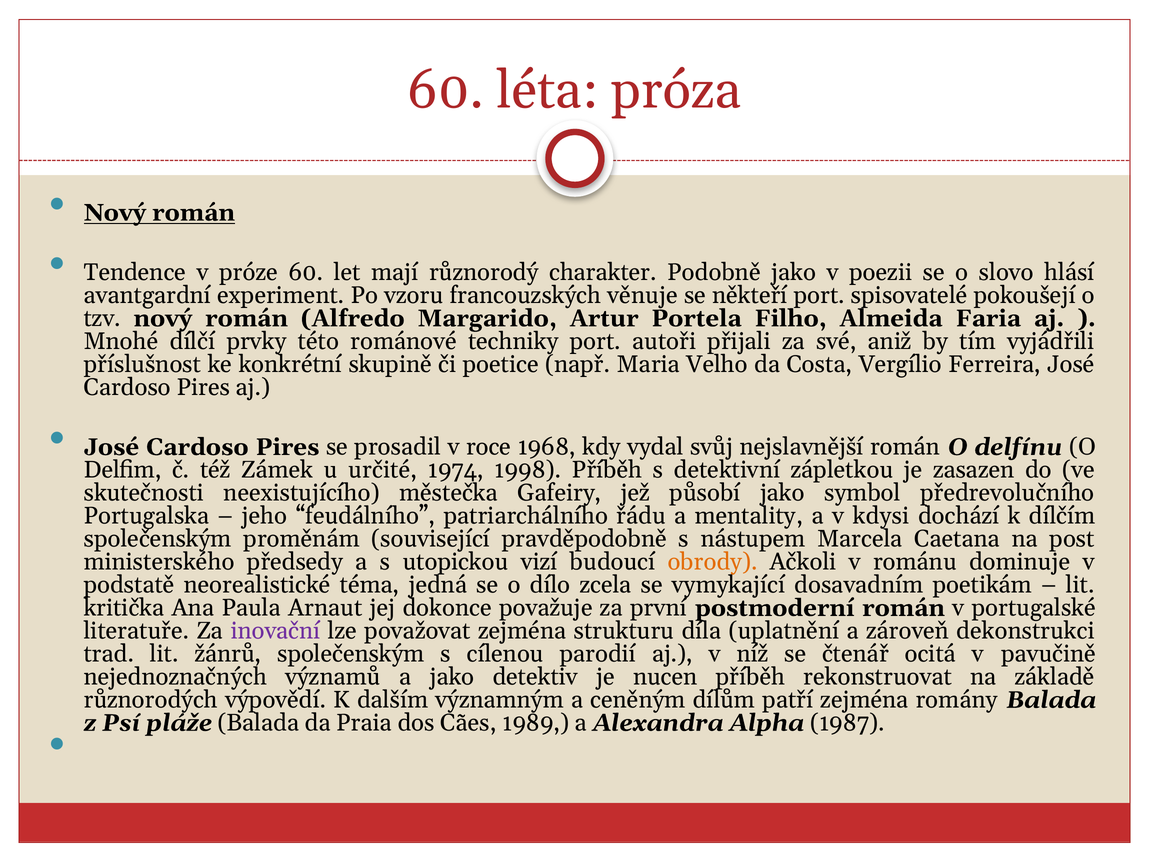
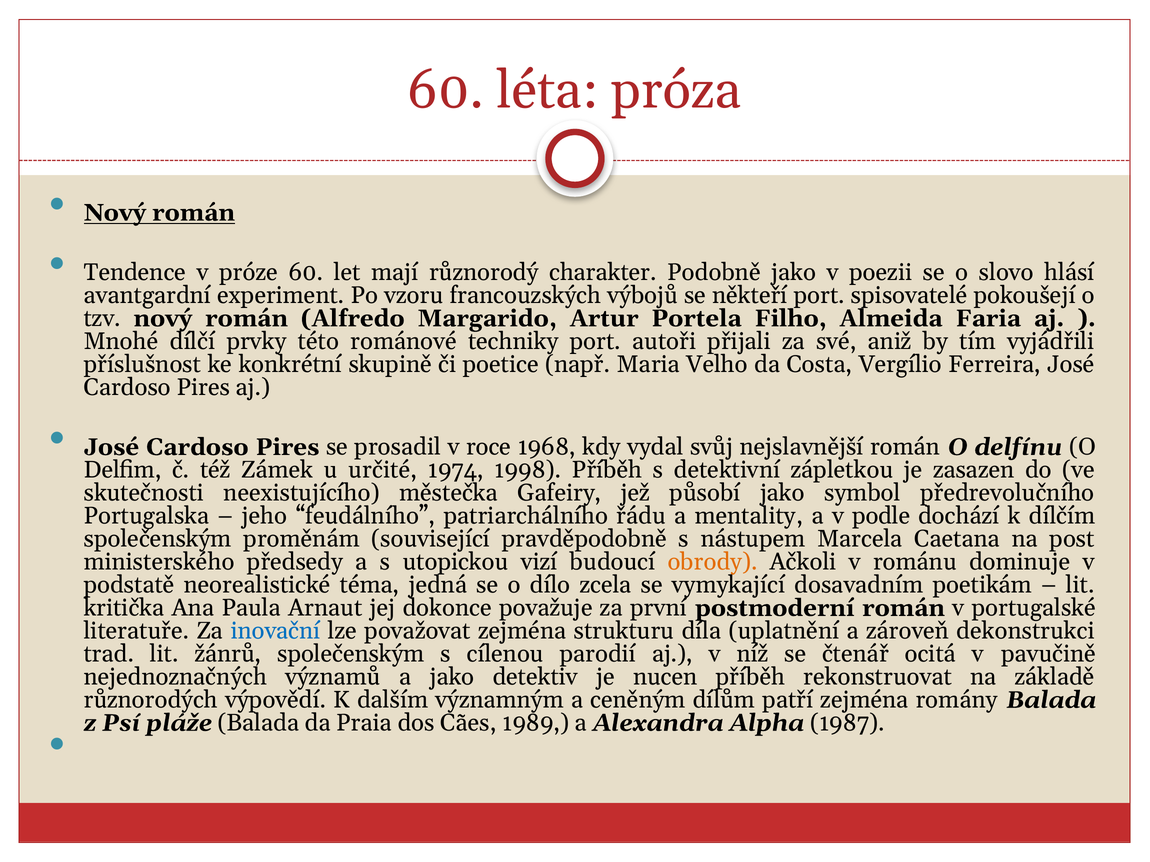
věnuje: věnuje -> výbojů (643, 296)
kdysi: kdysi -> podle (881, 516)
inovační colour: purple -> blue (276, 631)
